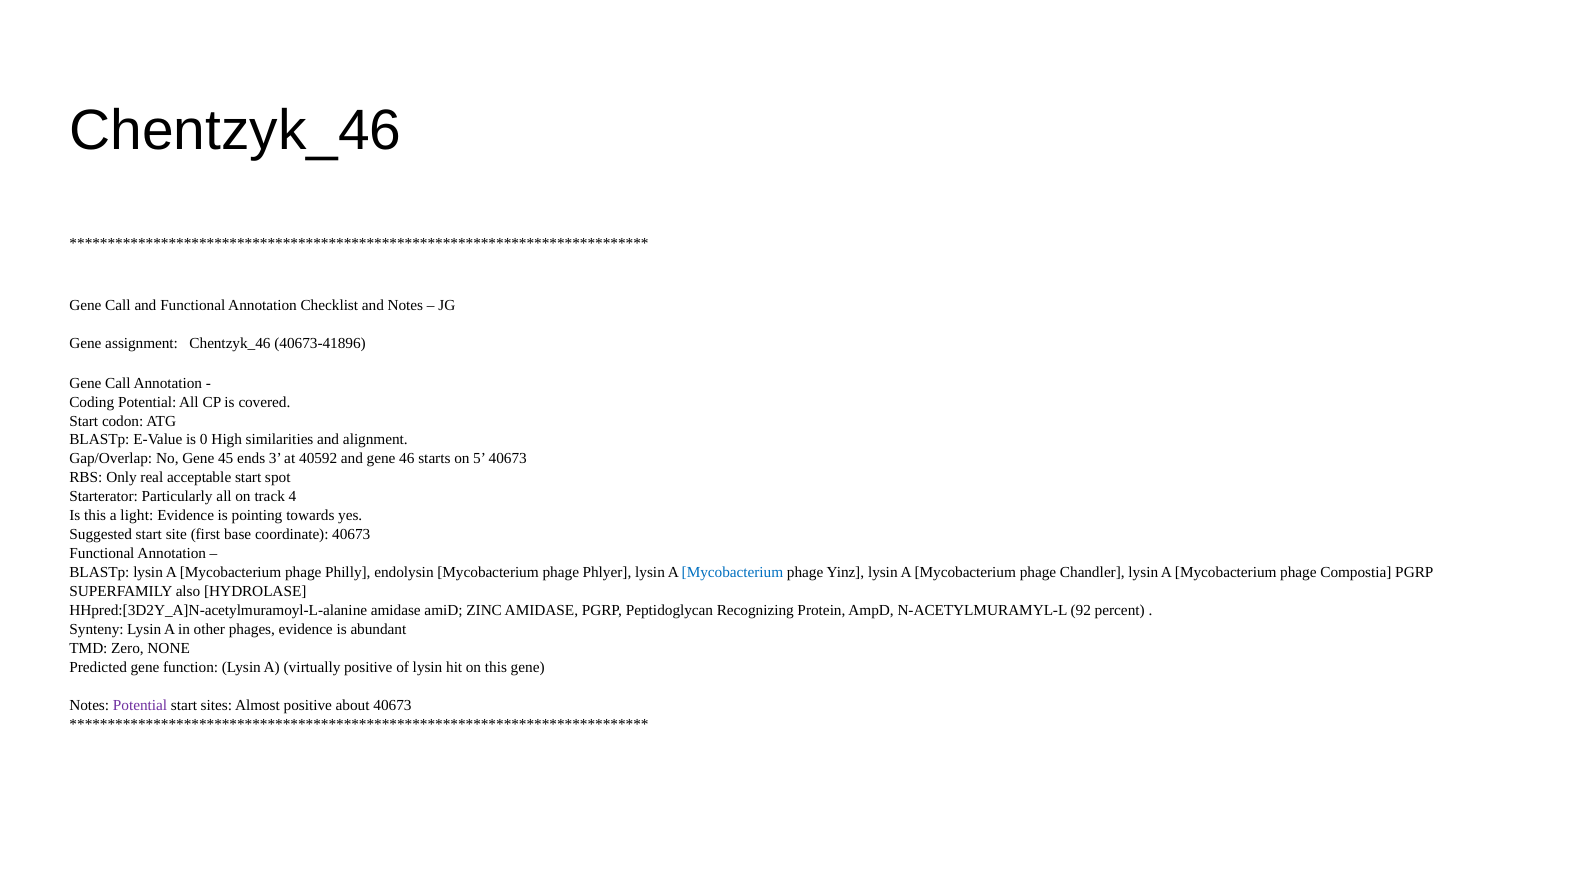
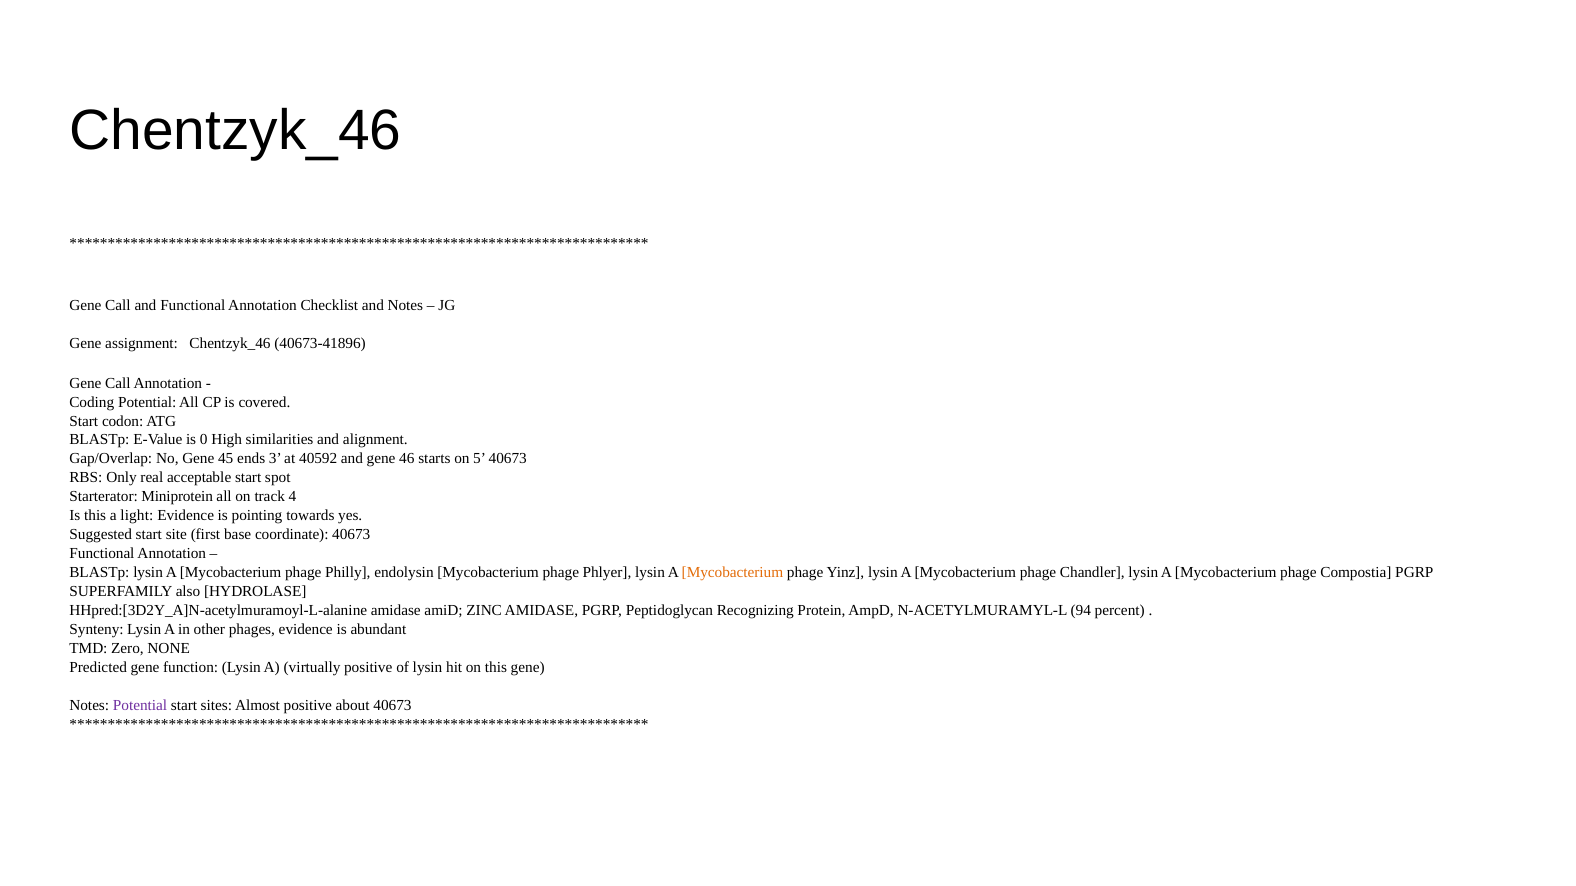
Particularly: Particularly -> Miniprotein (177, 497)
Mycobacterium colour: blue -> orange (732, 573)
92: 92 -> 94 (1081, 611)
